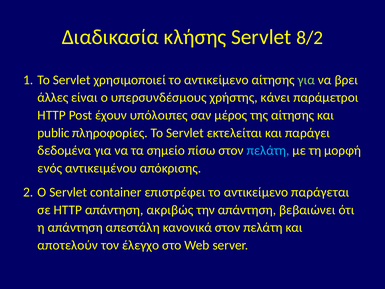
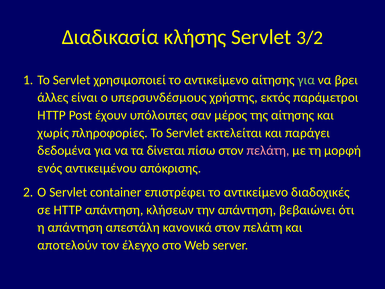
8/2: 8/2 -> 3/2 (310, 38)
κάνει: κάνει -> εκτός (276, 97)
public: public -> χωρίς (53, 133)
σημείο: σημείο -> δίνεται (166, 150)
πελάτη colour: light blue -> pink (268, 150)
παράγεται: παράγεται -> διαδοχικές (320, 192)
ακριβώς: ακριβώς -> κλήσεων (170, 210)
